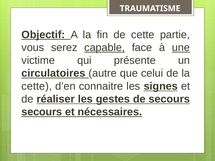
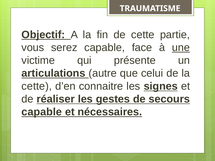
capable underline: present -> none (105, 48)
circulatoires: circulatoires -> articulations (53, 73)
secours: secours -> capable (42, 112)
